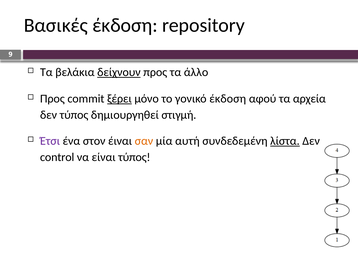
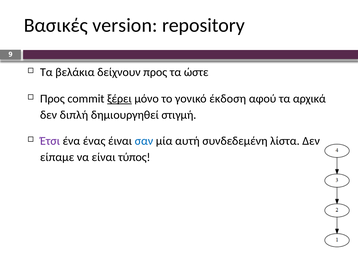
Βασικές έκδοση: έκδοση -> version (125, 25)
δείχνουν underline: present -> none (119, 72)
άλλο: άλλο -> ώστε (196, 72)
αρχεία: αρχεία -> αρχικά (309, 99)
δεν τύπος: τύπος -> διπλή (74, 115)
στον: στον -> ένας (94, 141)
σαν colour: orange -> blue (144, 141)
λίστα underline: present -> none (285, 141)
control: control -> είπαμε (57, 157)
